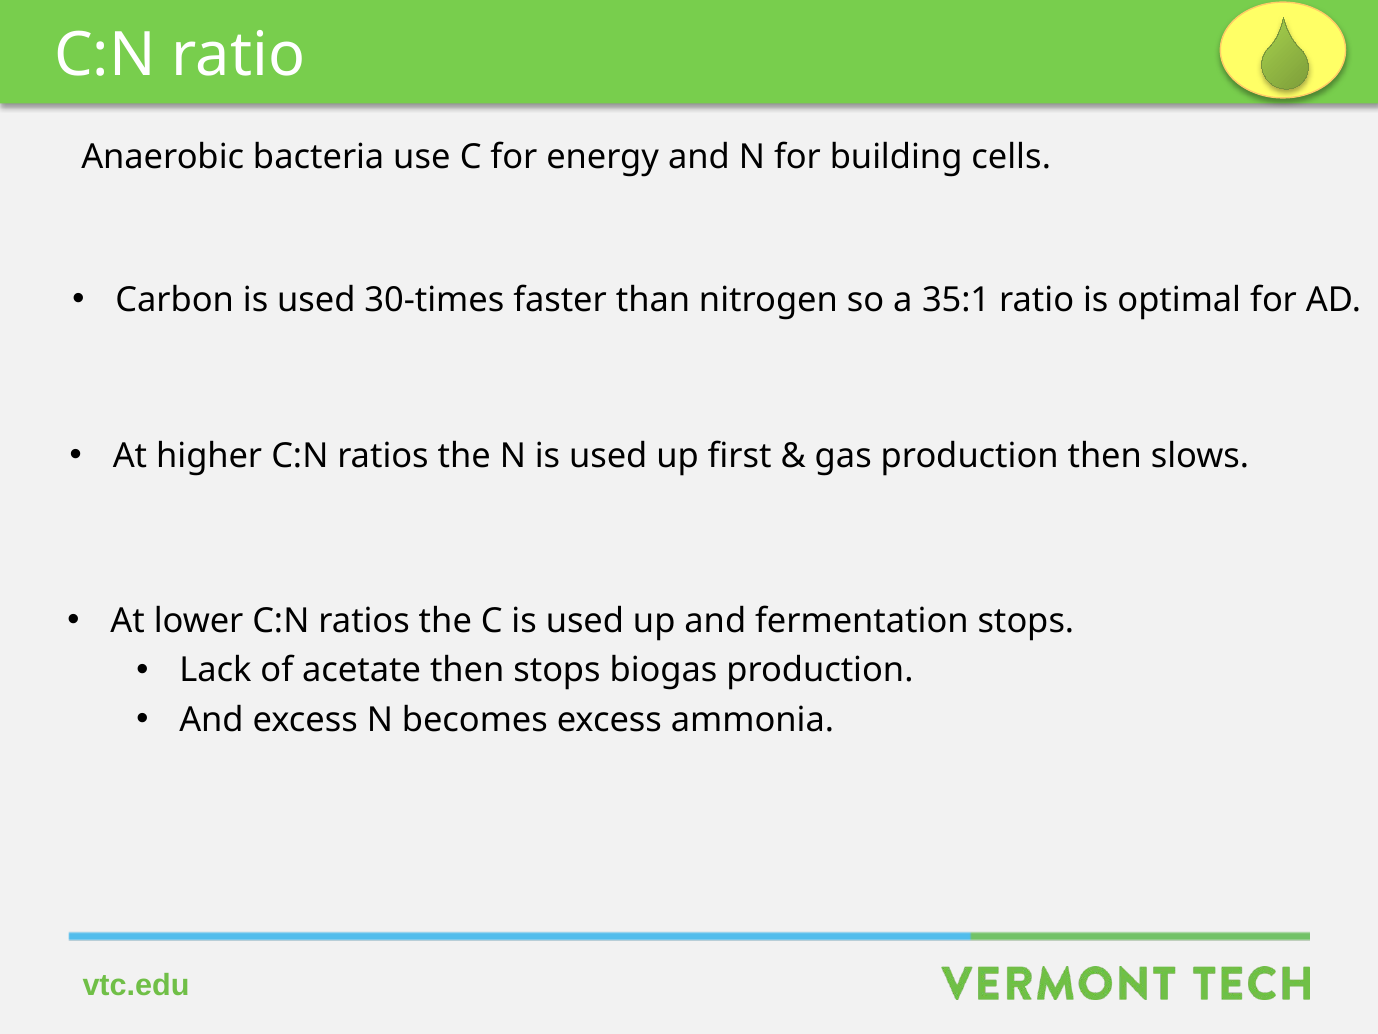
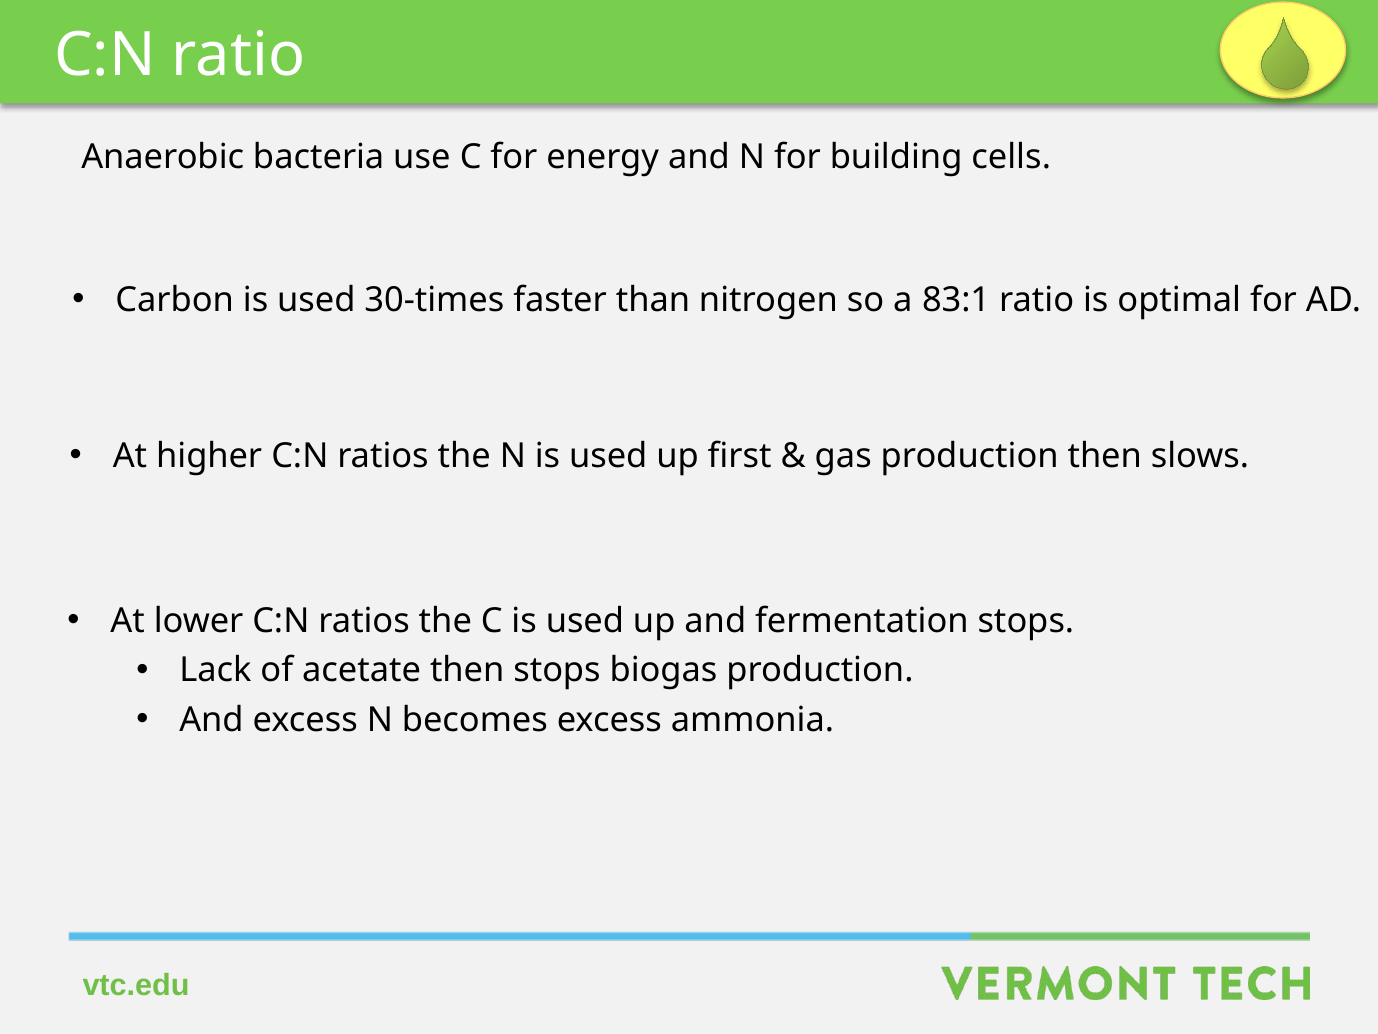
35:1: 35:1 -> 83:1 (956, 300)
